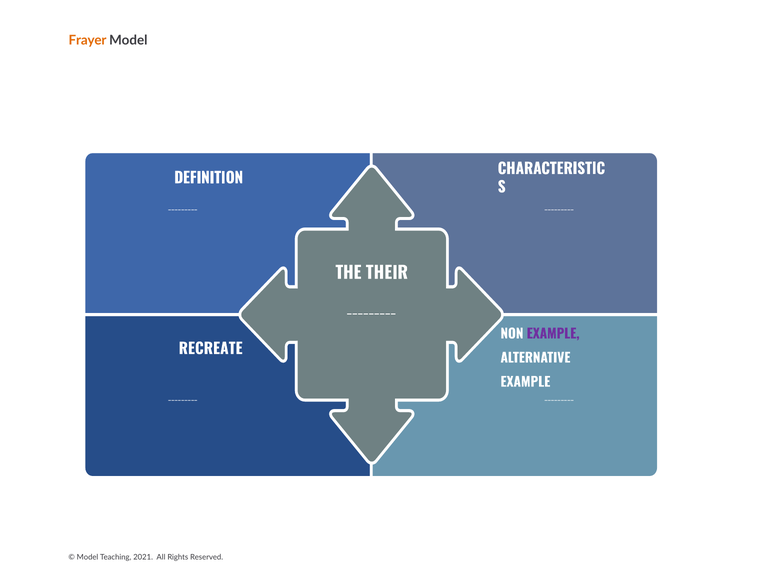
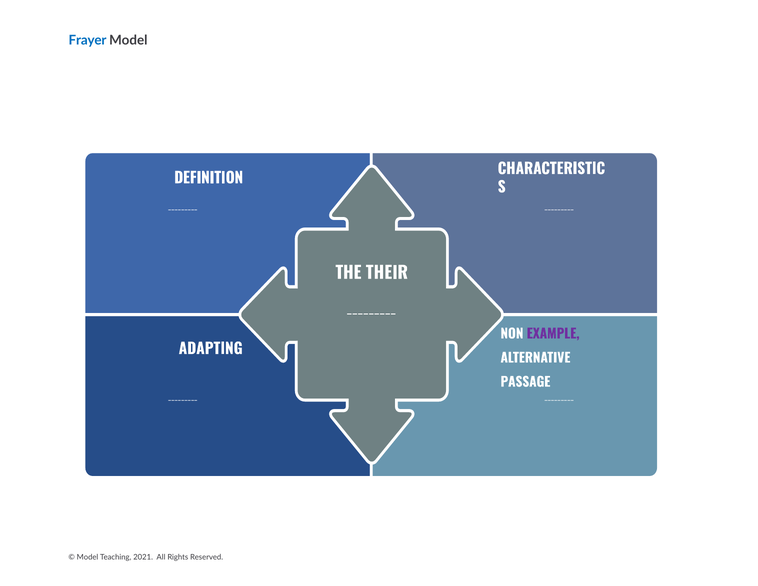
Frayer colour: orange -> blue (88, 40)
RECREATE: RECREATE -> ADAPTING (211, 349)
EXAMPLE: EXAMPLE -> PASSAGE (525, 382)
